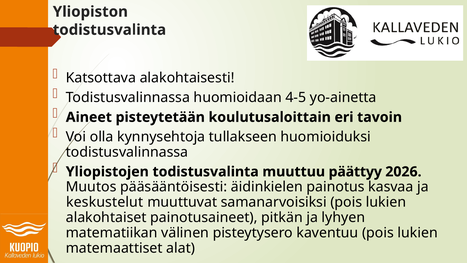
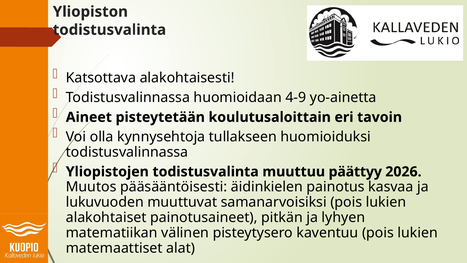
4-5: 4-5 -> 4-9 (296, 97)
keskustelut: keskustelut -> lukuvuoden (105, 202)
